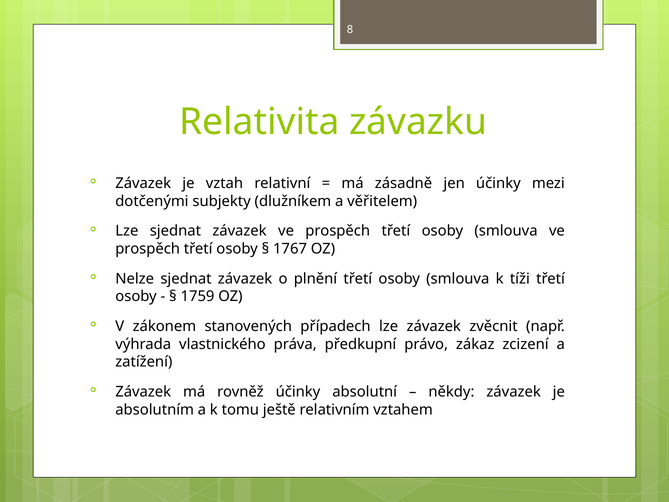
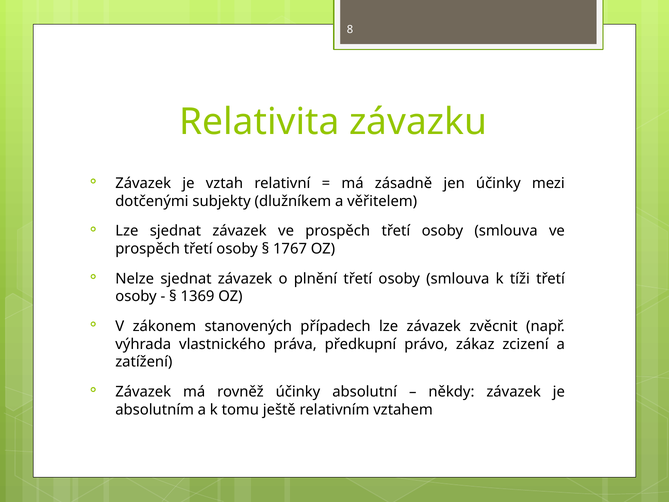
1759: 1759 -> 1369 (198, 296)
